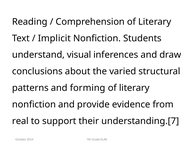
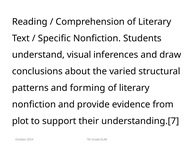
Implicit: Implicit -> Specific (54, 38)
real: real -> plot (20, 121)
